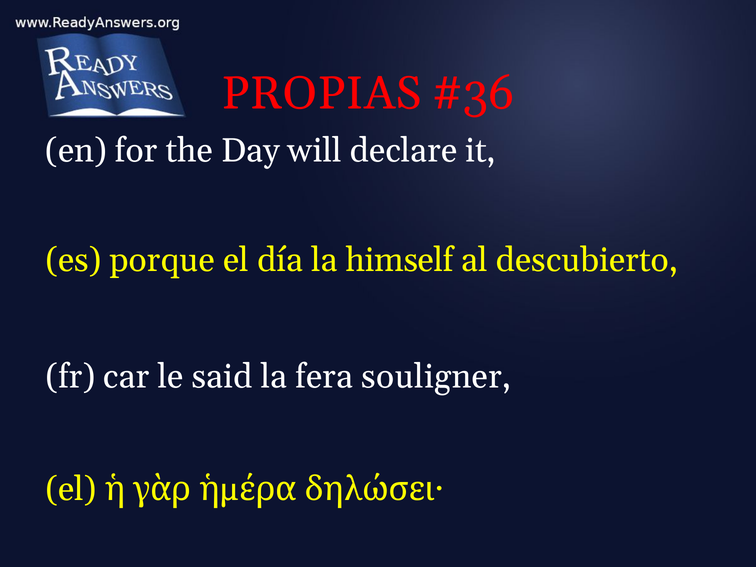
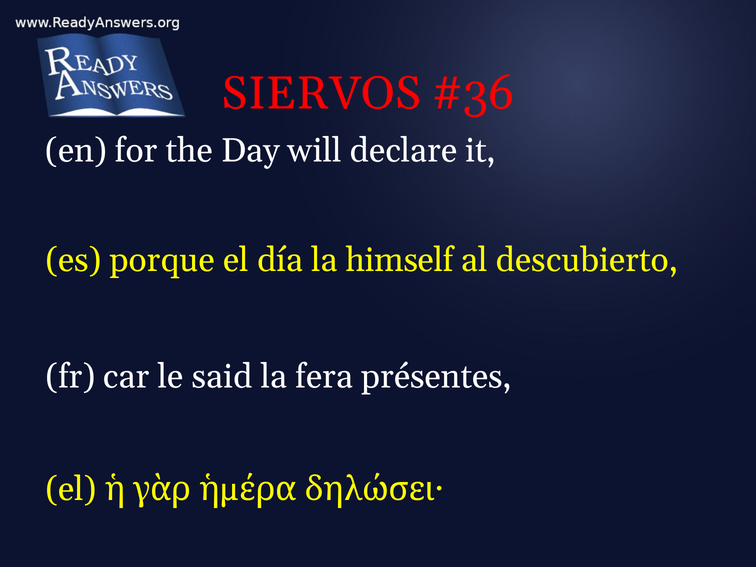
PROPIAS: PROPIAS -> SIERVOS (322, 93)
souligner: souligner -> présentes (437, 377)
